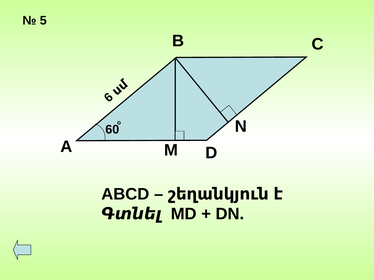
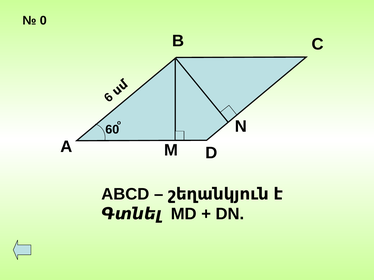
5: 5 -> 0 (43, 21)
